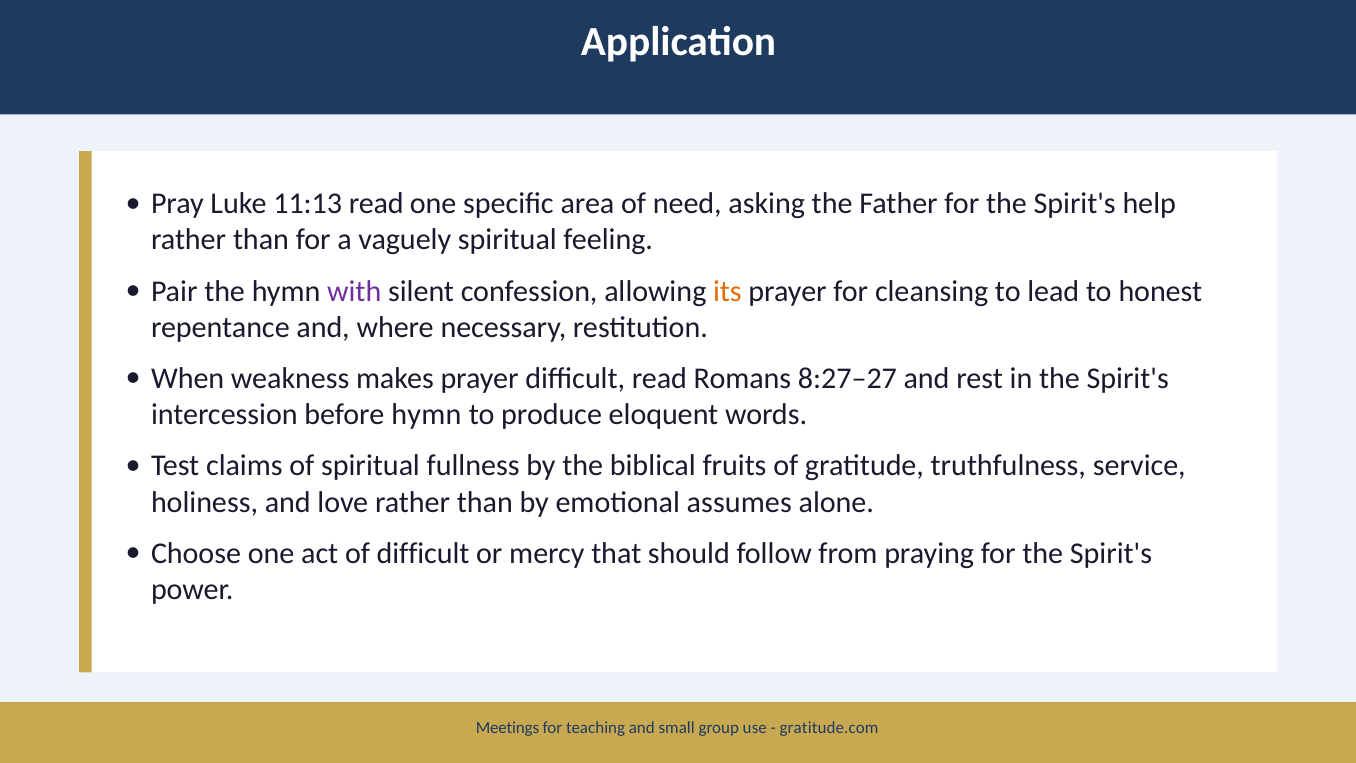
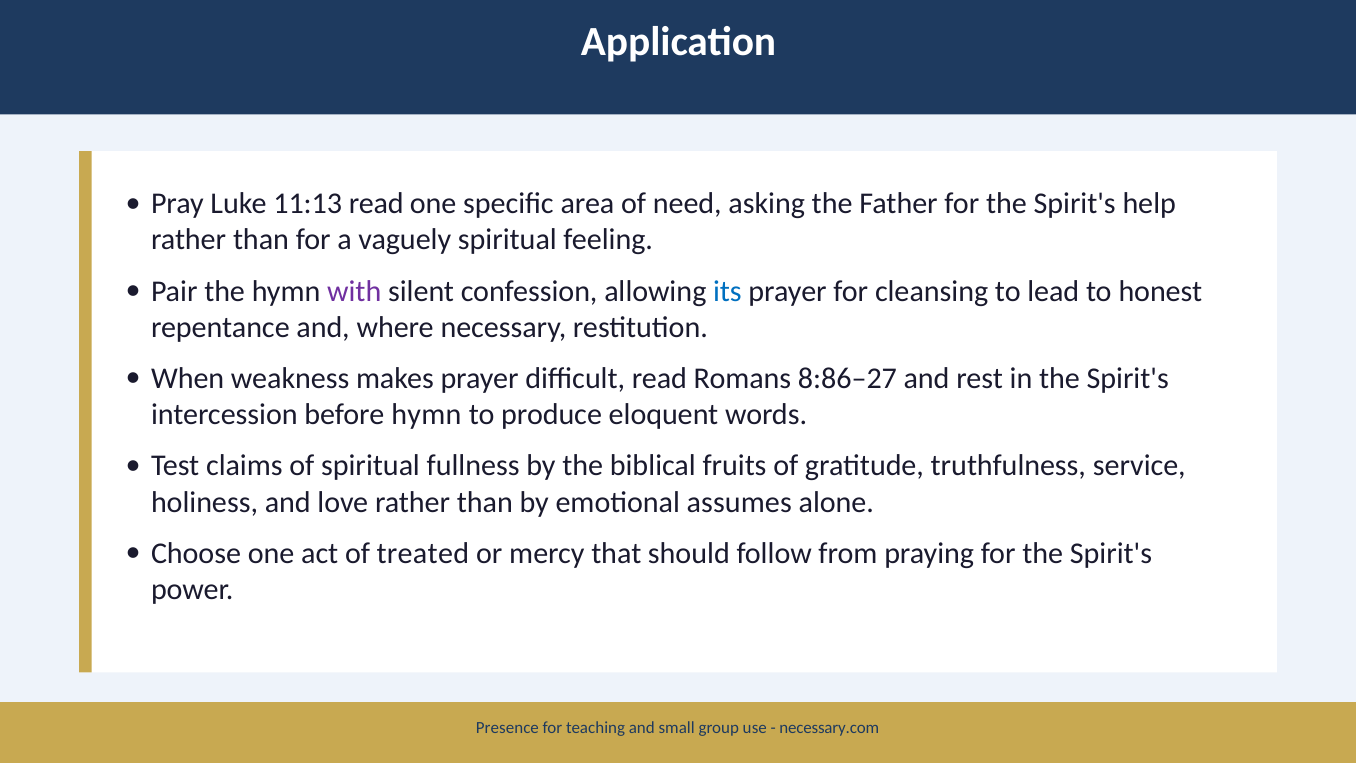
its colour: orange -> blue (727, 291)
8:27–27: 8:27–27 -> 8:86–27 (847, 378)
of difficult: difficult -> treated (423, 553)
Meetings: Meetings -> Presence (507, 727)
gratitude.com: gratitude.com -> necessary.com (829, 727)
